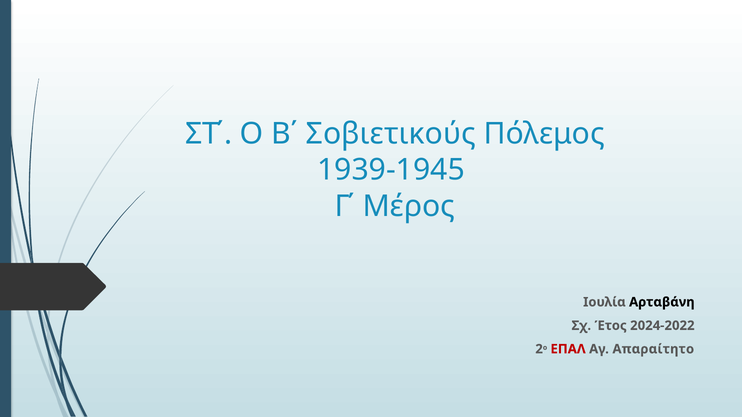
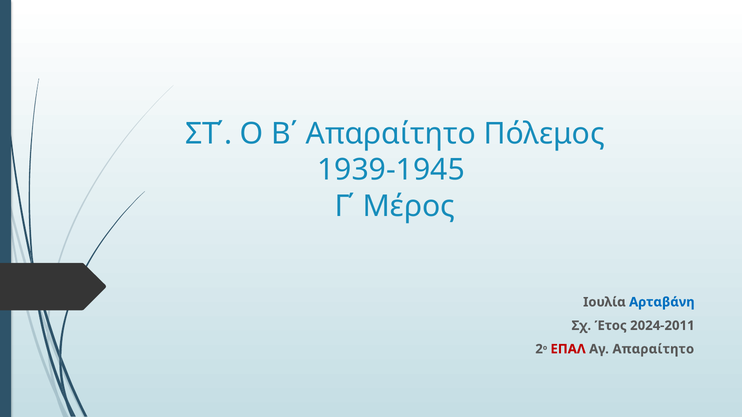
Β΄ Σοβιετικούς: Σοβιετικούς -> Απαραίτητο (391, 134)
Αρταβάνη colour: black -> blue (662, 302)
2024-2022: 2024-2022 -> 2024-2011 (662, 326)
